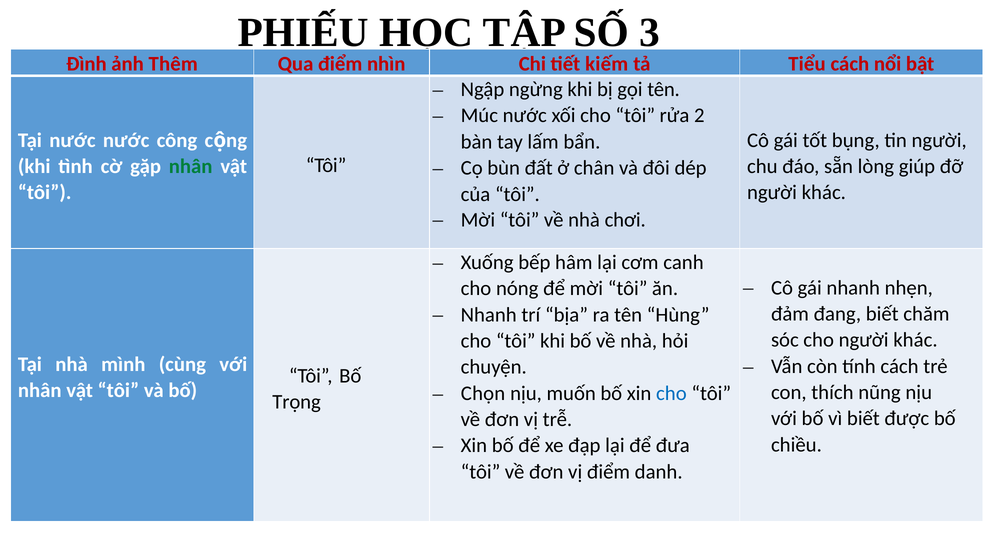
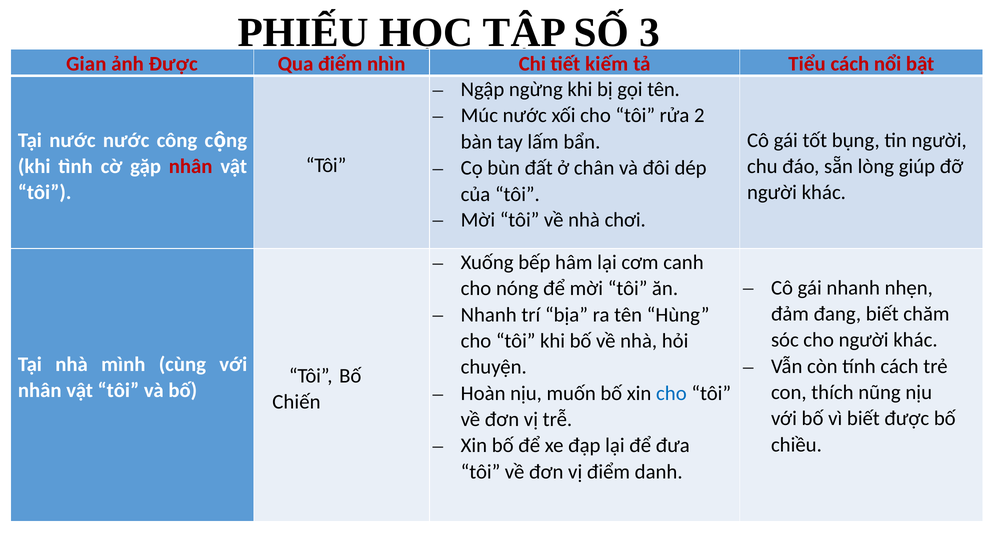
Đình: Đình -> Gian (86, 64)
Thêm: Thêm -> Được (173, 64)
nhân colour: green -> red (191, 166)
Chọn: Chọn -> Hoàn (483, 393)
Trọng: Trọng -> Chiến (296, 402)
